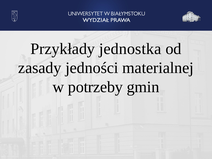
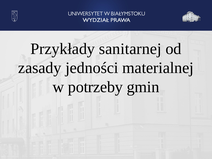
jednostka: jednostka -> sanitarnej (130, 49)
